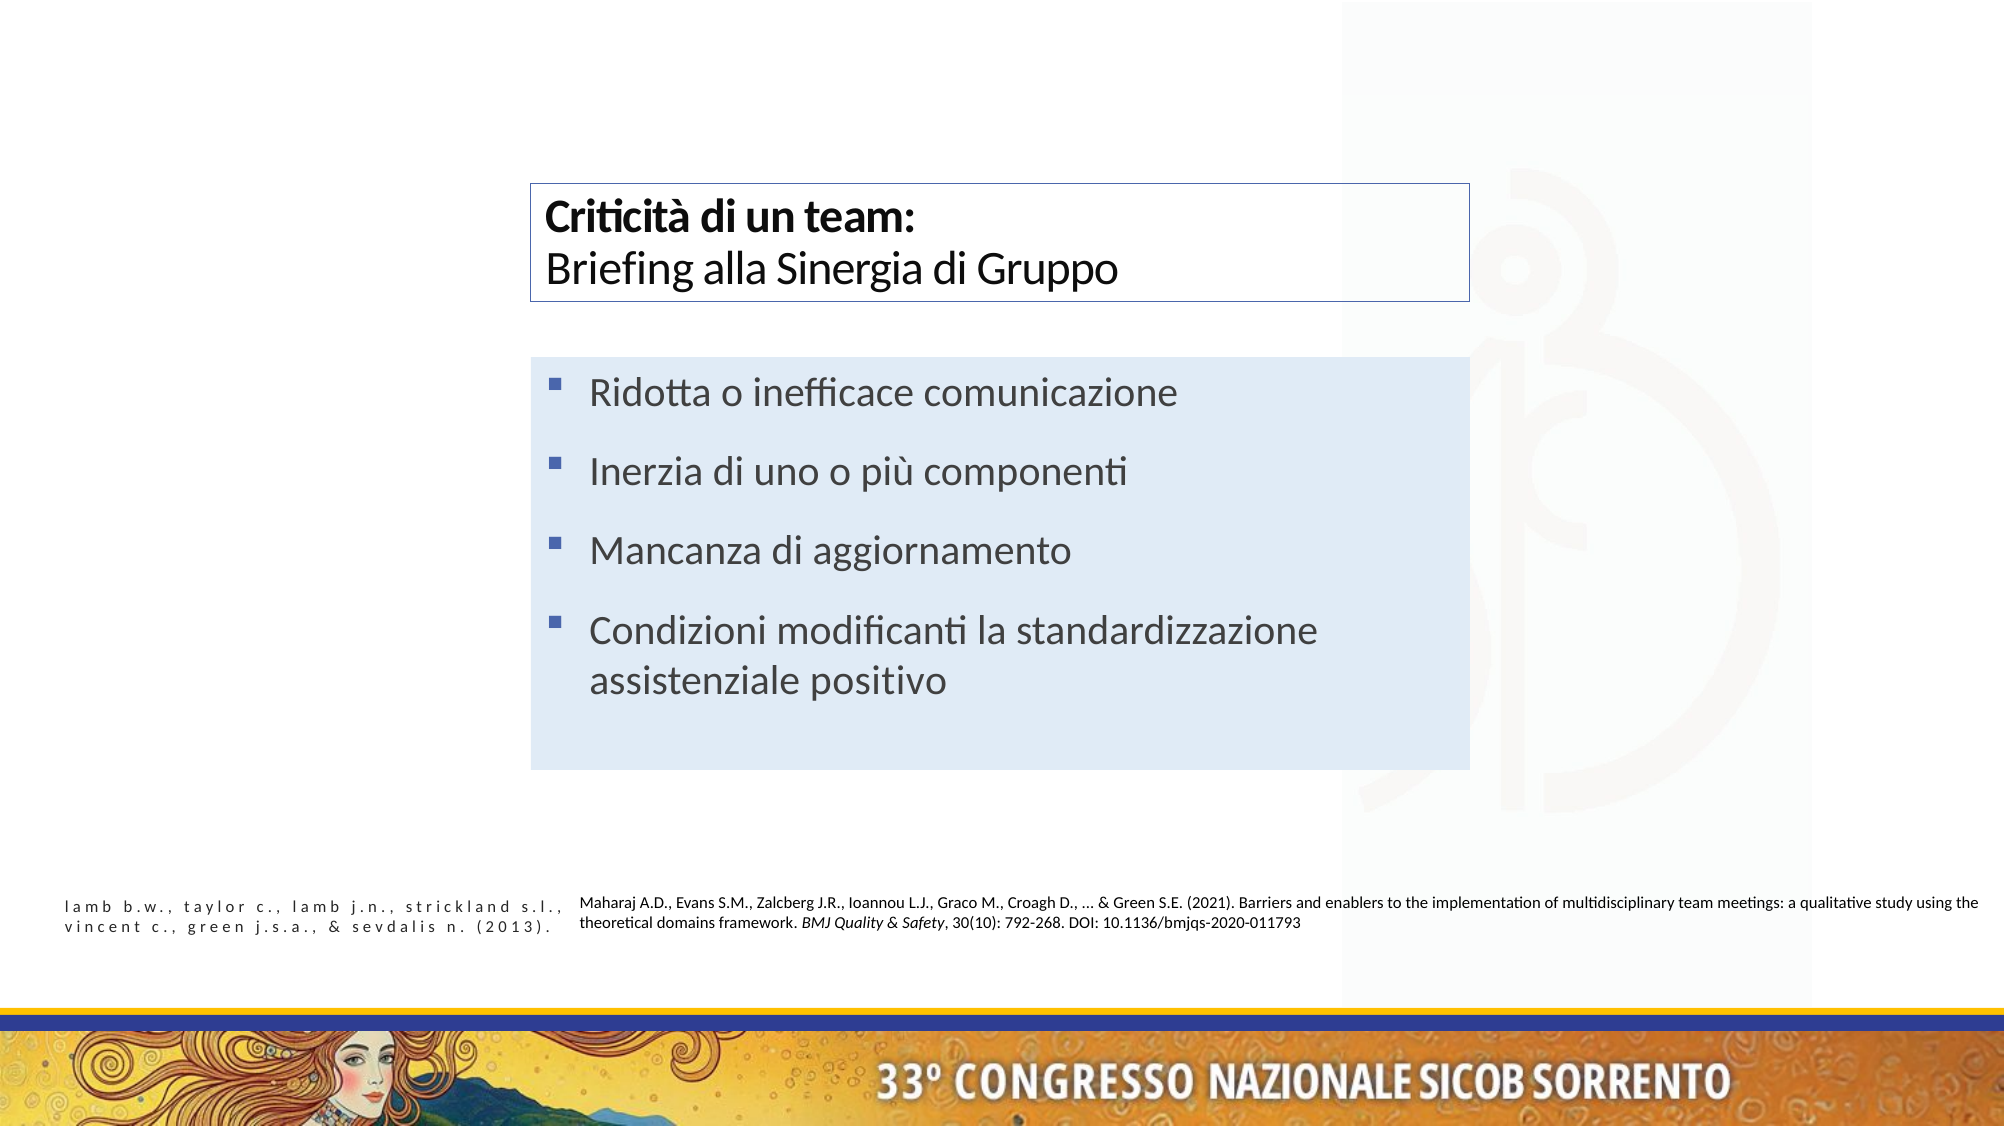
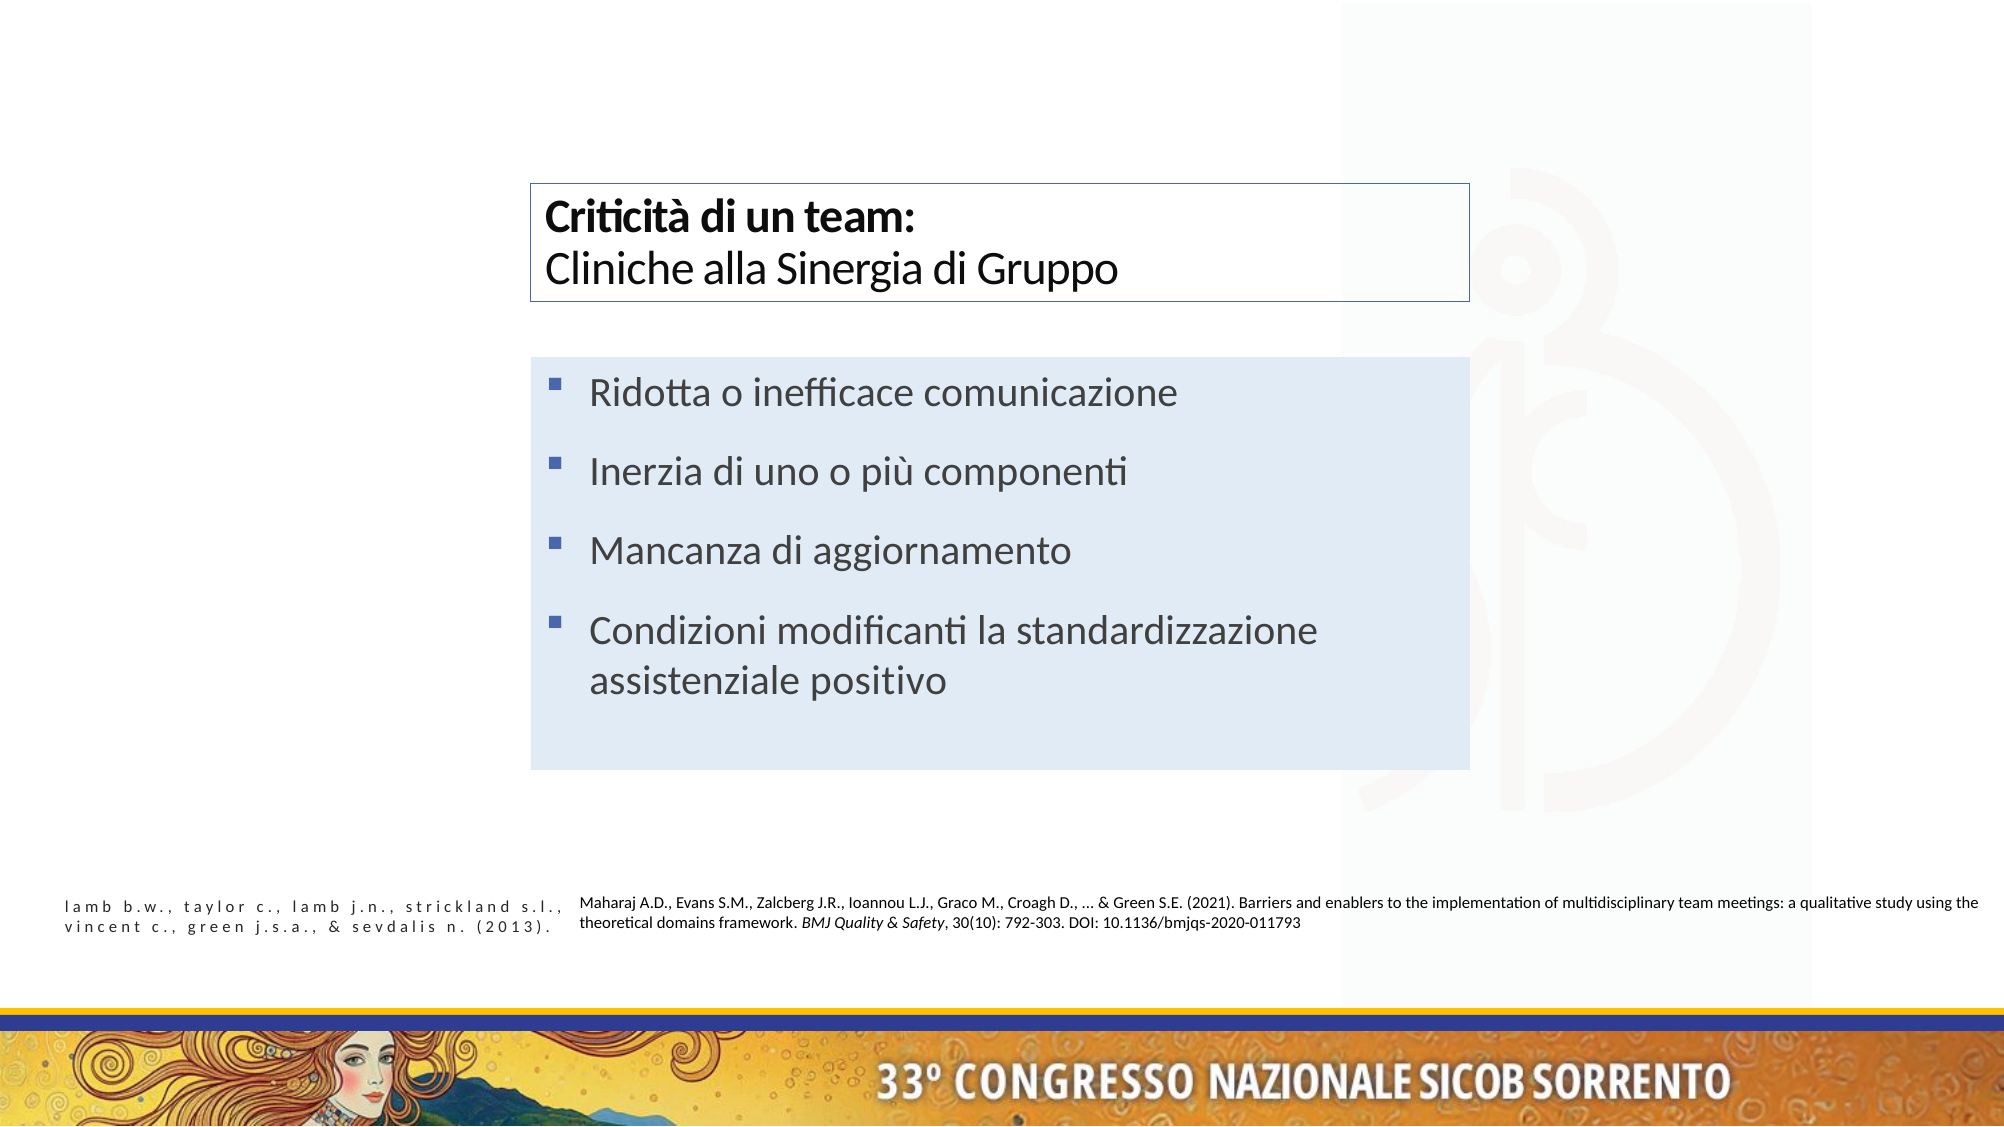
Briefing: Briefing -> Cliniche (620, 269)
792-268: 792-268 -> 792-303 (1035, 923)
